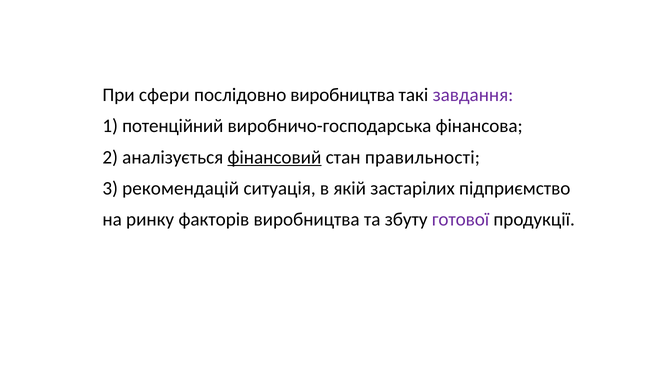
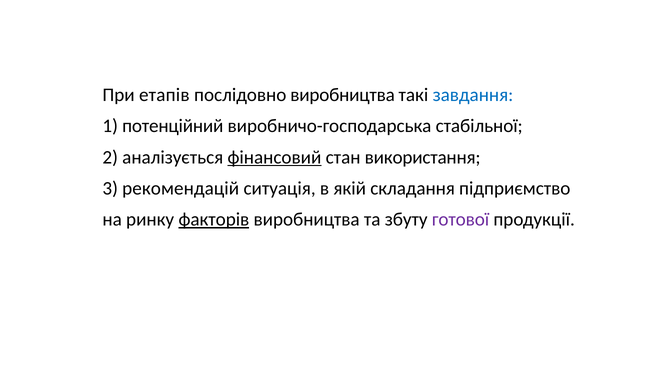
сфери: сфери -> етапів (164, 95)
завдання colour: purple -> blue (473, 95)
фінансова: фінансова -> стабільної (479, 126)
правильності: правильності -> використання (423, 157)
застарілих: застарілих -> складання (413, 188)
факторів underline: none -> present (214, 220)
